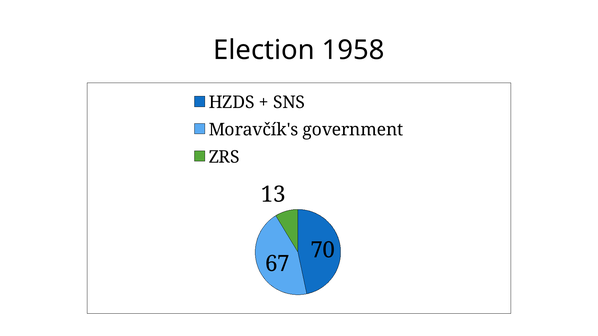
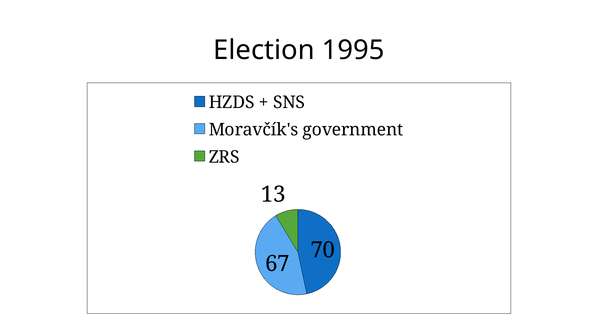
1958: 1958 -> 1995 (353, 50)
